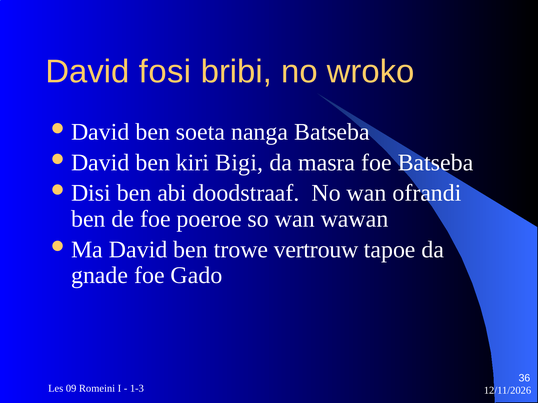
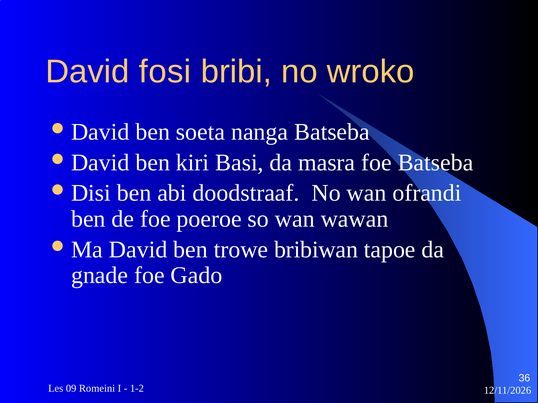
Bigi: Bigi -> Basi (239, 163)
vertrouw: vertrouw -> bribiwan (316, 250)
1-3: 1-3 -> 1-2 (137, 389)
